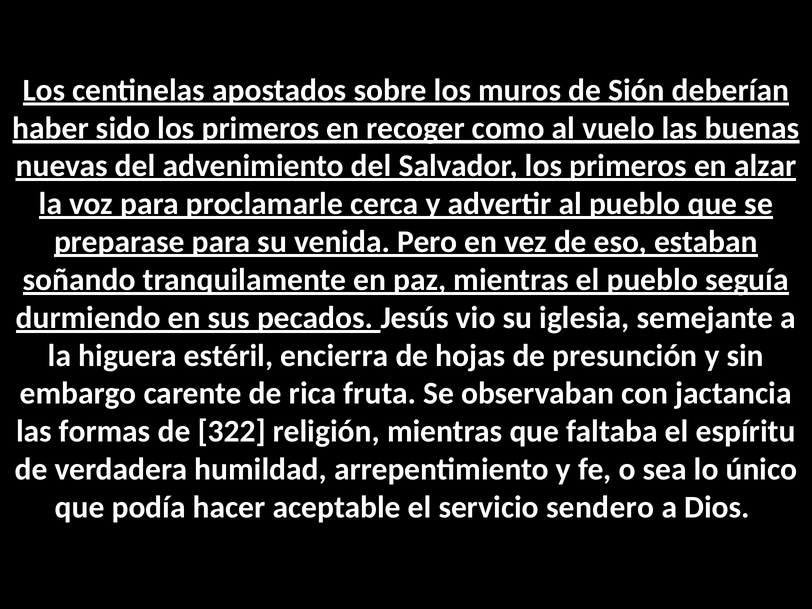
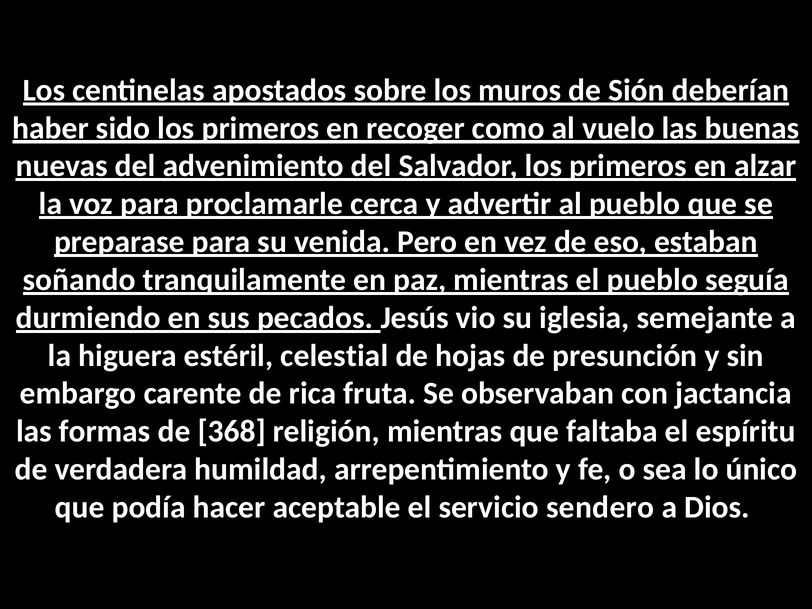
encierra: encierra -> celestial (334, 356)
322: 322 -> 368 (232, 431)
